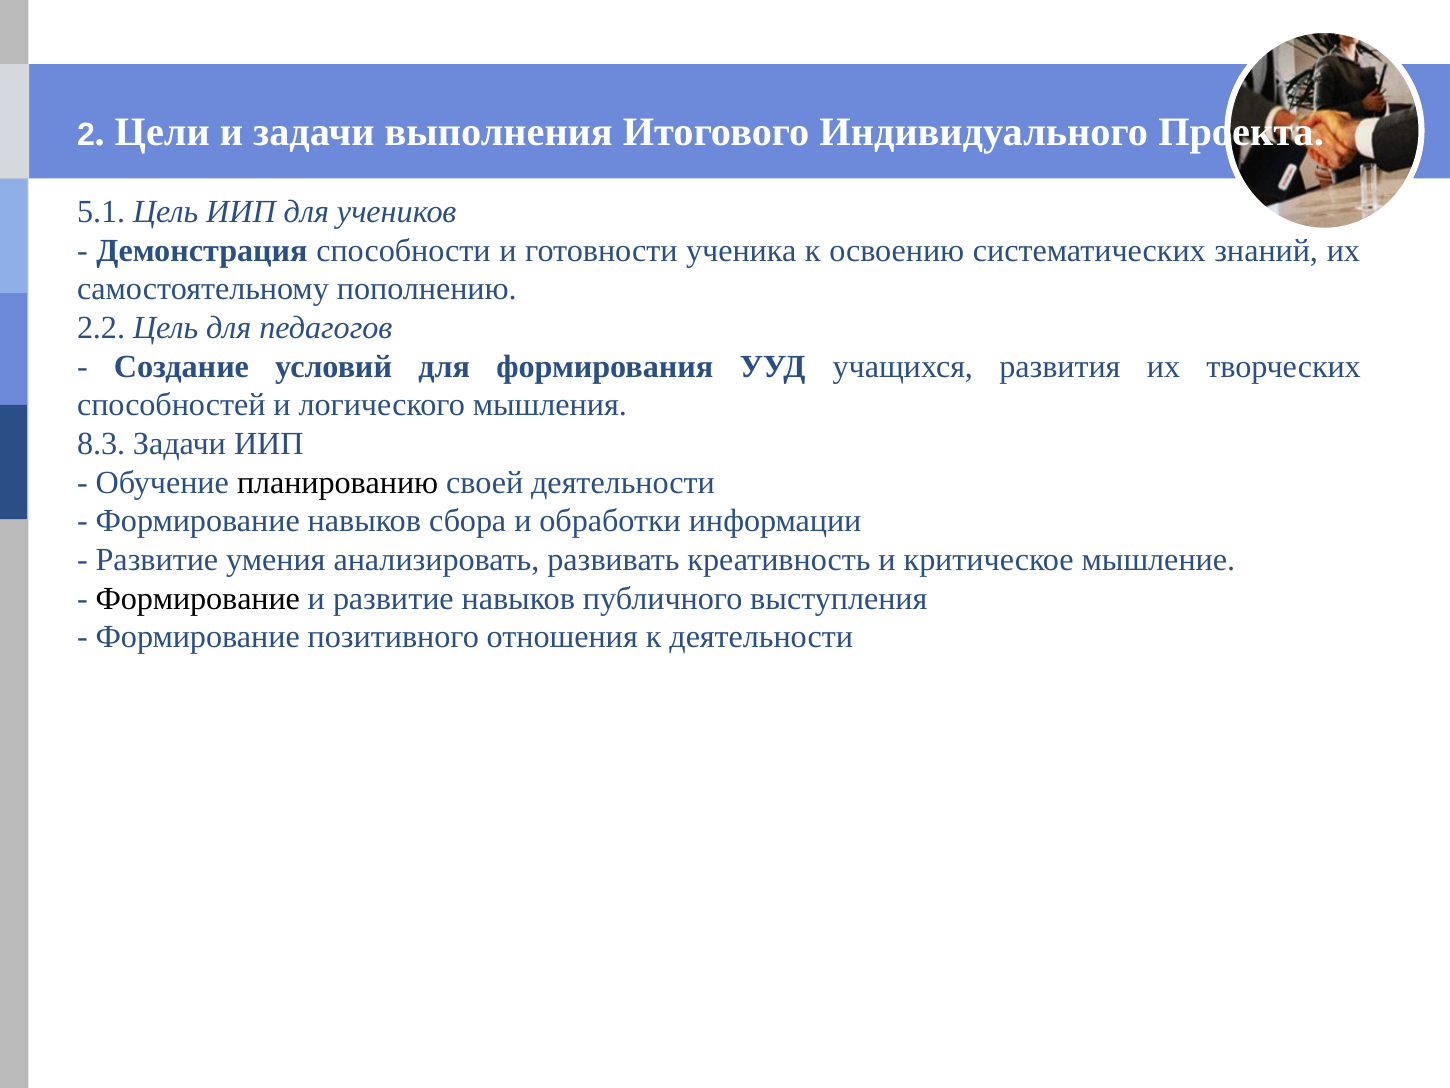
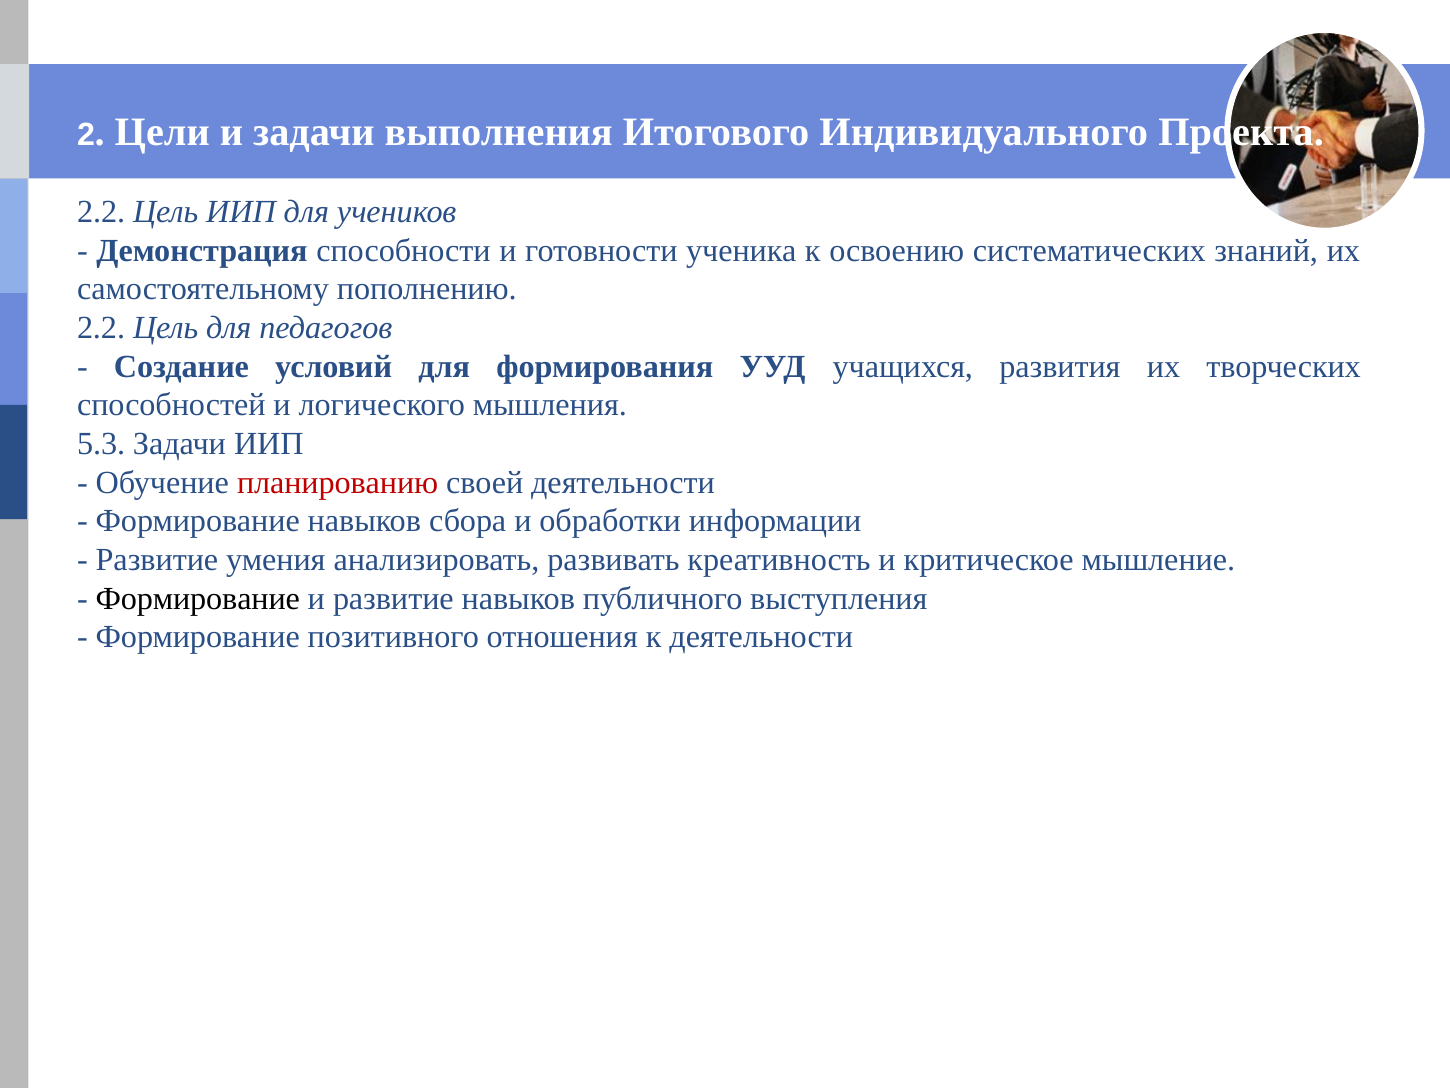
5.1: 5.1 -> 2.2 (101, 212)
8.3: 8.3 -> 5.3 (101, 444)
планированию colour: black -> red (338, 482)
